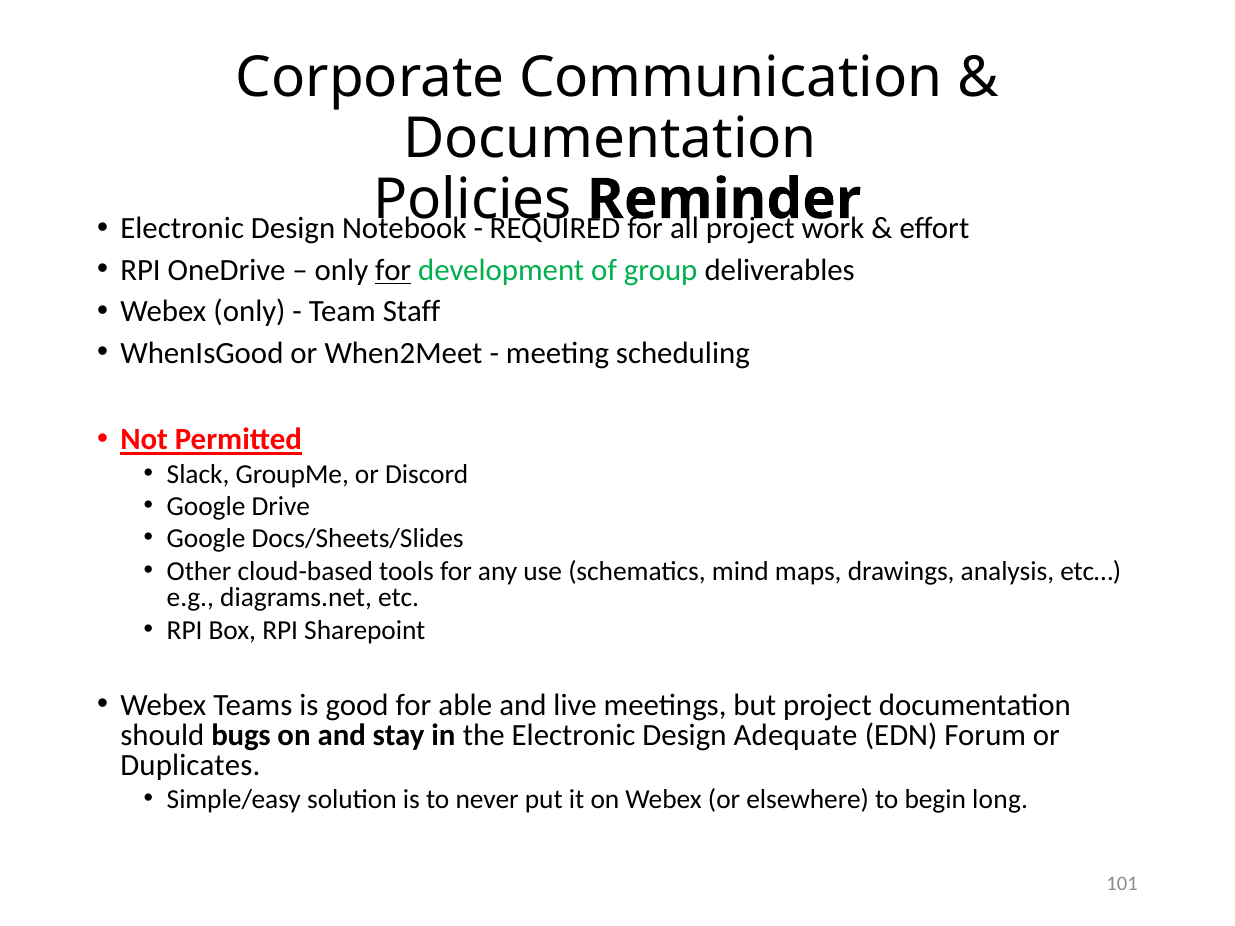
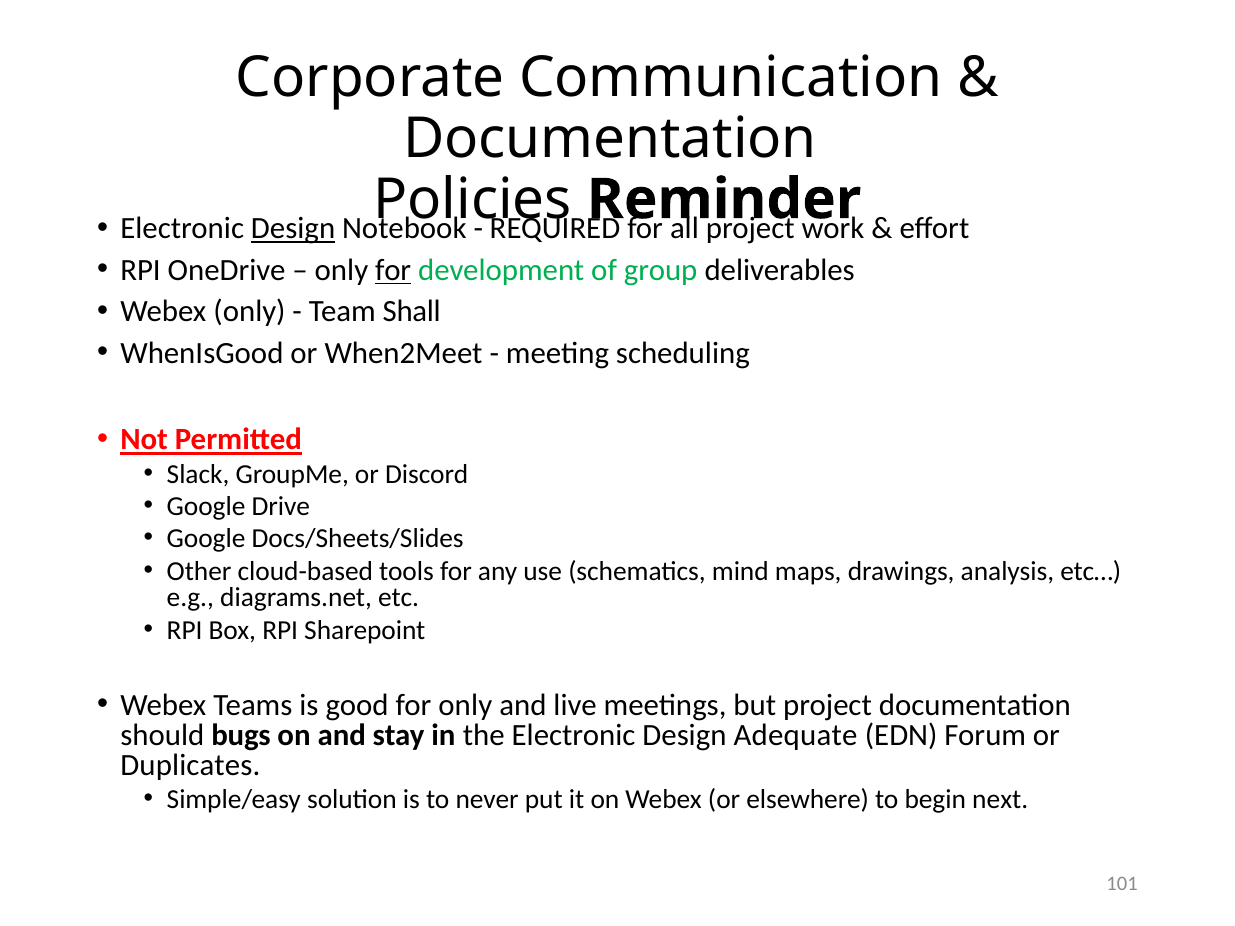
Design underline: none -> present (293, 229)
Staff: Staff -> Shall (412, 312)
for able: able -> only (465, 705)
long: long -> next (1000, 800)
